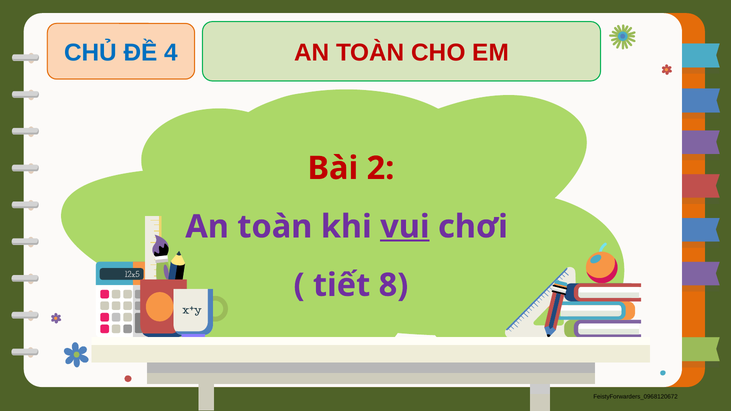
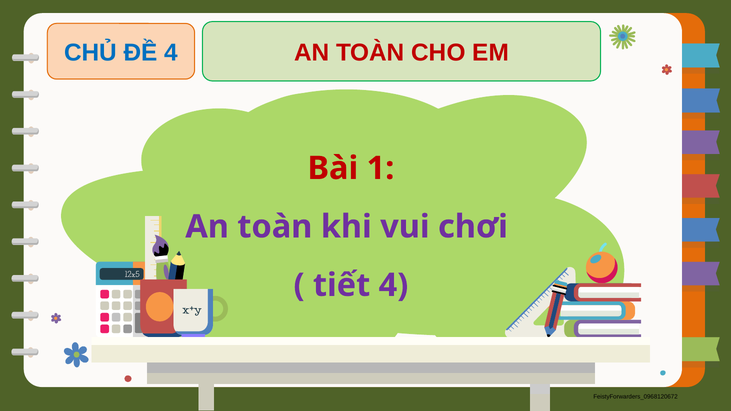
2: 2 -> 1 (380, 168)
vui underline: present -> none (405, 227)
tiết 8: 8 -> 4 (393, 285)
